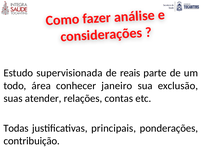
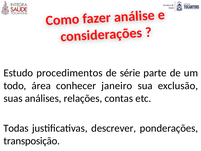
supervisionada: supervisionada -> procedimentos (69, 73)
reais: reais -> série (130, 73)
atender: atender -> análises (43, 98)
principais: principais -> descrever (114, 128)
contribuição: contribuição -> transposição (32, 141)
